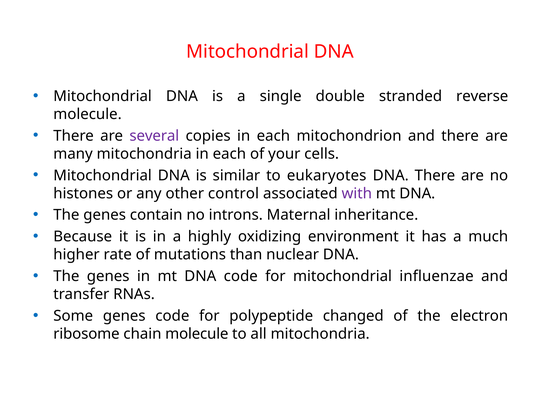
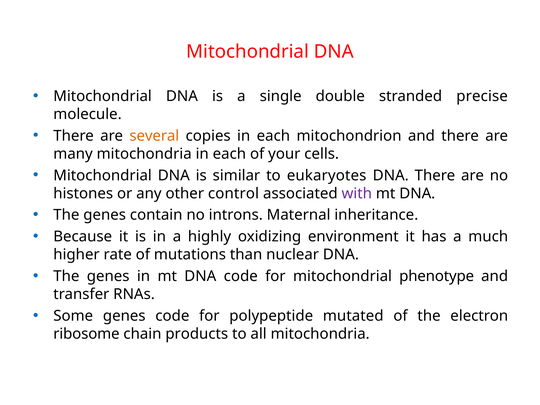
reverse: reverse -> precise (482, 96)
several colour: purple -> orange (154, 136)
influenzae: influenzae -> phenotype (437, 276)
changed: changed -> mutated (353, 316)
chain molecule: molecule -> products (197, 334)
